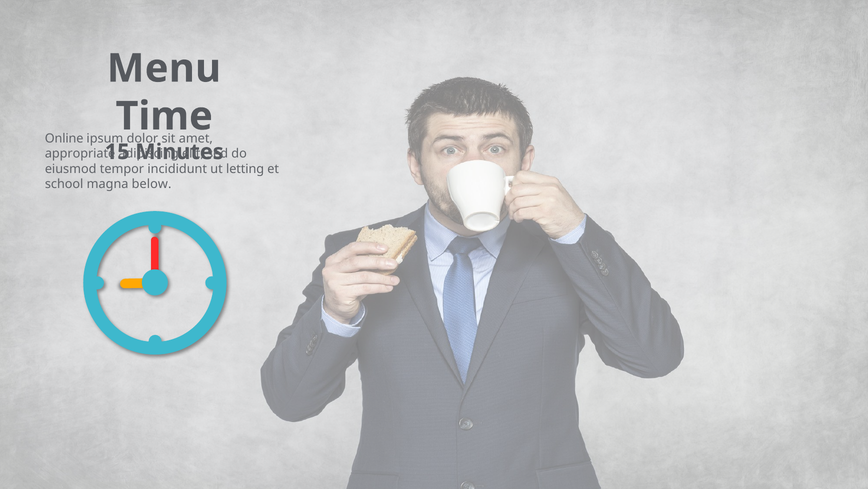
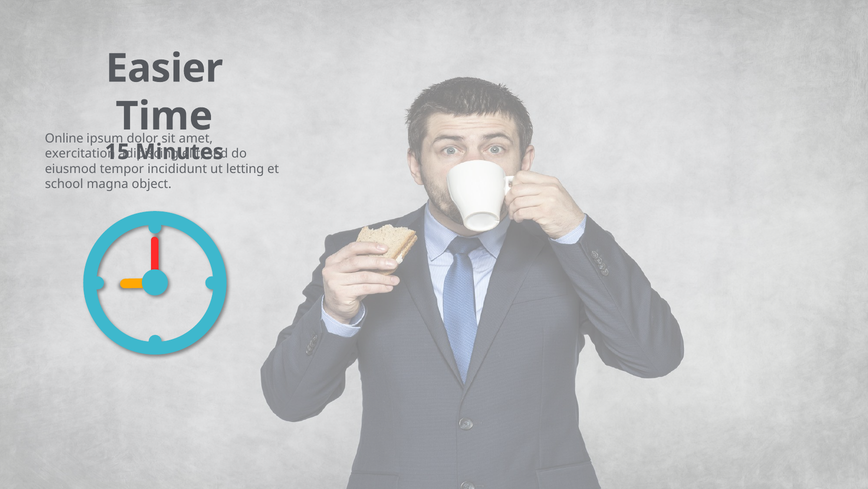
Menu: Menu -> Easier (164, 68)
appropriate: appropriate -> exercitation (80, 153)
below: below -> object (152, 184)
